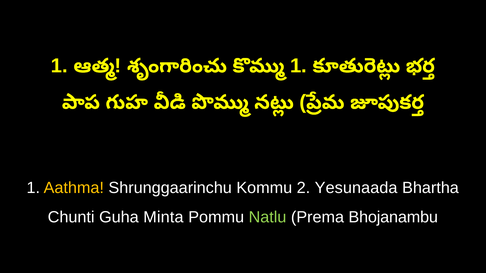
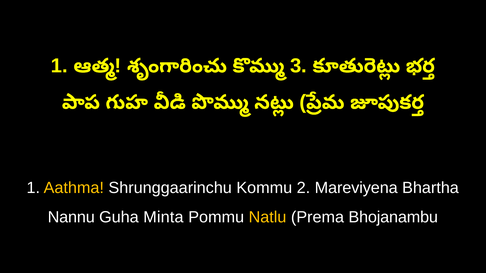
1: 1 -> 3 (299, 66)
Yesunaada: Yesunaada -> Mareviyena (356, 188)
Chunti: Chunti -> Nannu (71, 217)
Natlu colour: light green -> yellow (268, 217)
